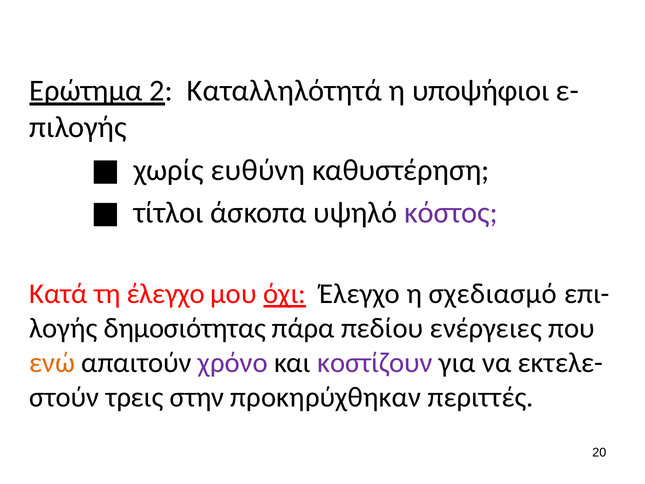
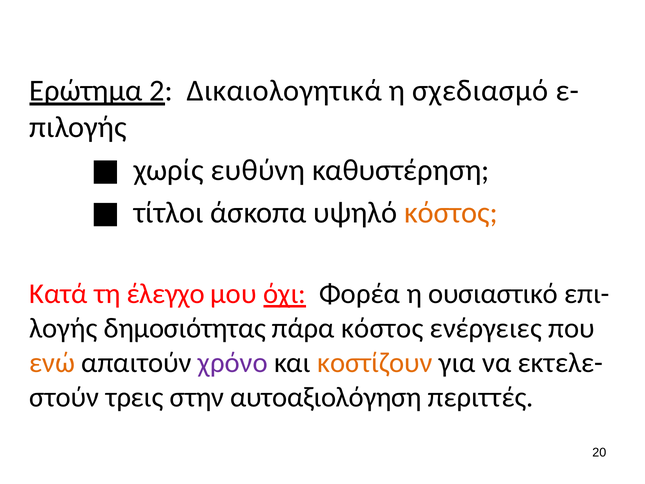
Καταλληλότητά: Καταλληλότητά -> Δικαιολογητικά (284, 91)
υποψήφιοι: υποψήφιοι -> σχεδιασμό (480, 91)
κόστος colour: purple -> orange (451, 213)
Έλεγχο: Έλεγχο -> Φορέα (360, 294)
σχεδιασμό: σχεδιασμό -> ουσιαστικό (493, 294)
πάρα πεδίου: πεδίου -> κόστος (382, 328)
κοστίζουν colour: purple -> orange (375, 363)
προκηρύχθηκαν: προκηρύχθηκαν -> αυτοαξιολόγηση (326, 397)
